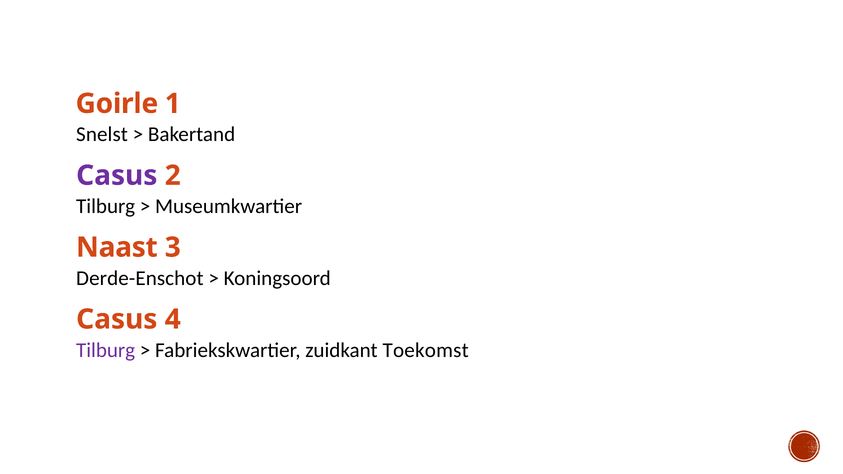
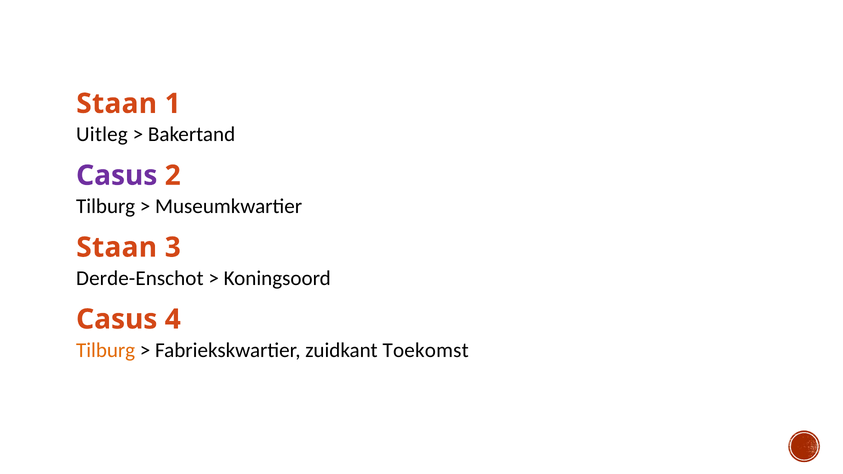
Goirle: Goirle -> Staan (117, 104)
Snelst: Snelst -> Uitleg (102, 134)
Naast: Naast -> Staan (117, 247)
Tilburg colour: purple -> orange (106, 350)
